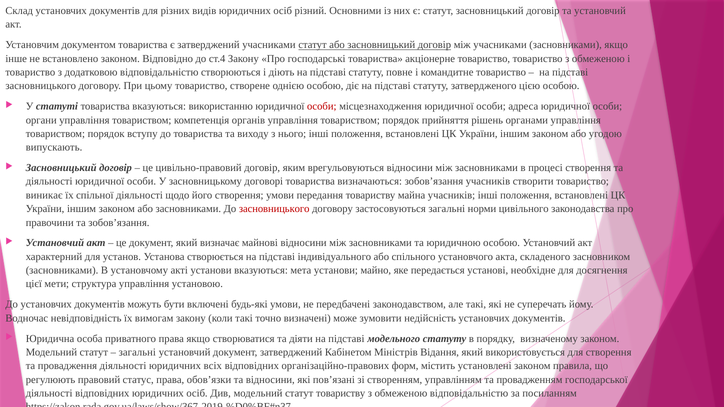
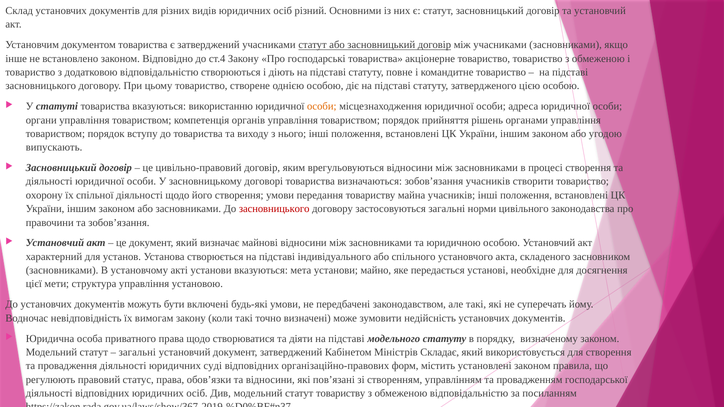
особи colour: red -> orange (322, 106)
виникає: виникає -> охорону (44, 195)
права якщо: якщо -> щодо (198, 339)
Відання: Відання -> Складає (440, 352)
всіх: всіх -> суді (213, 366)
